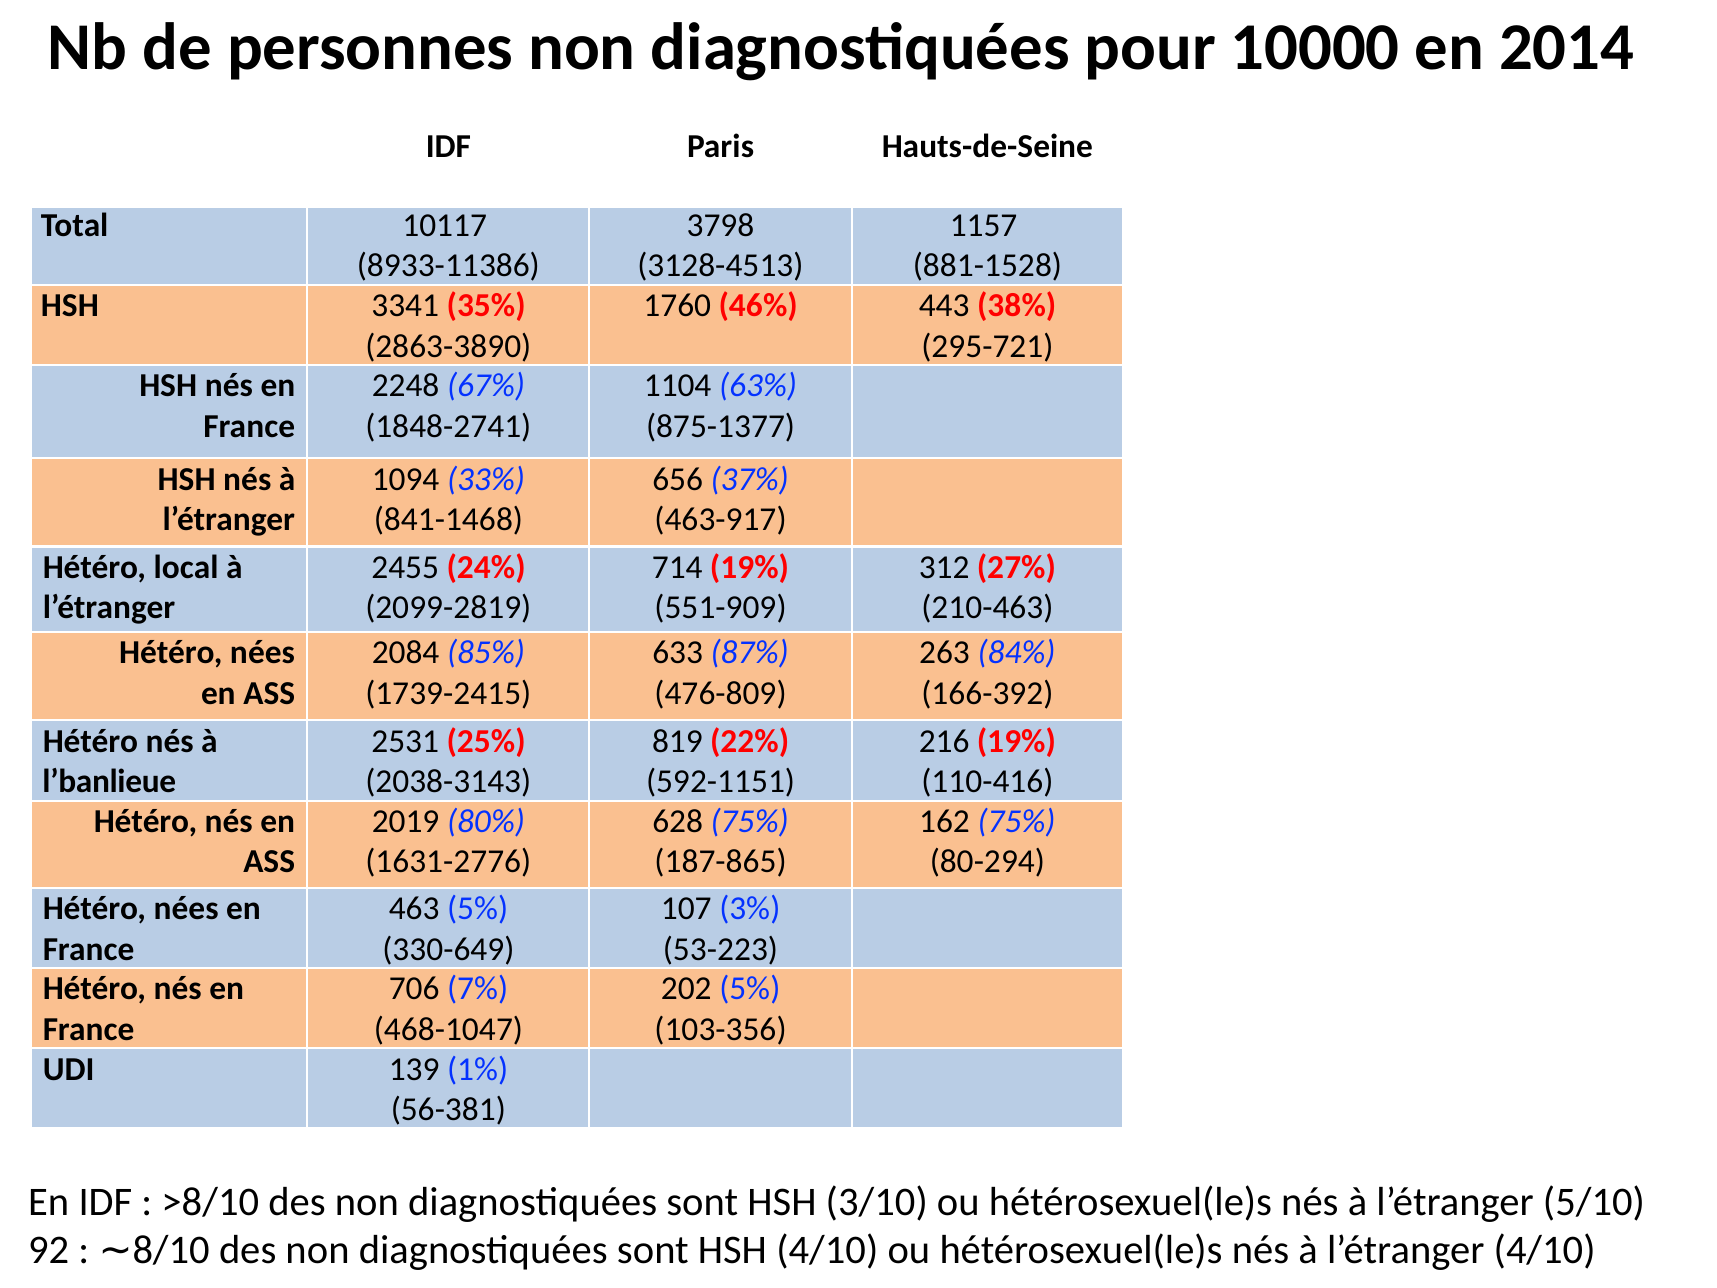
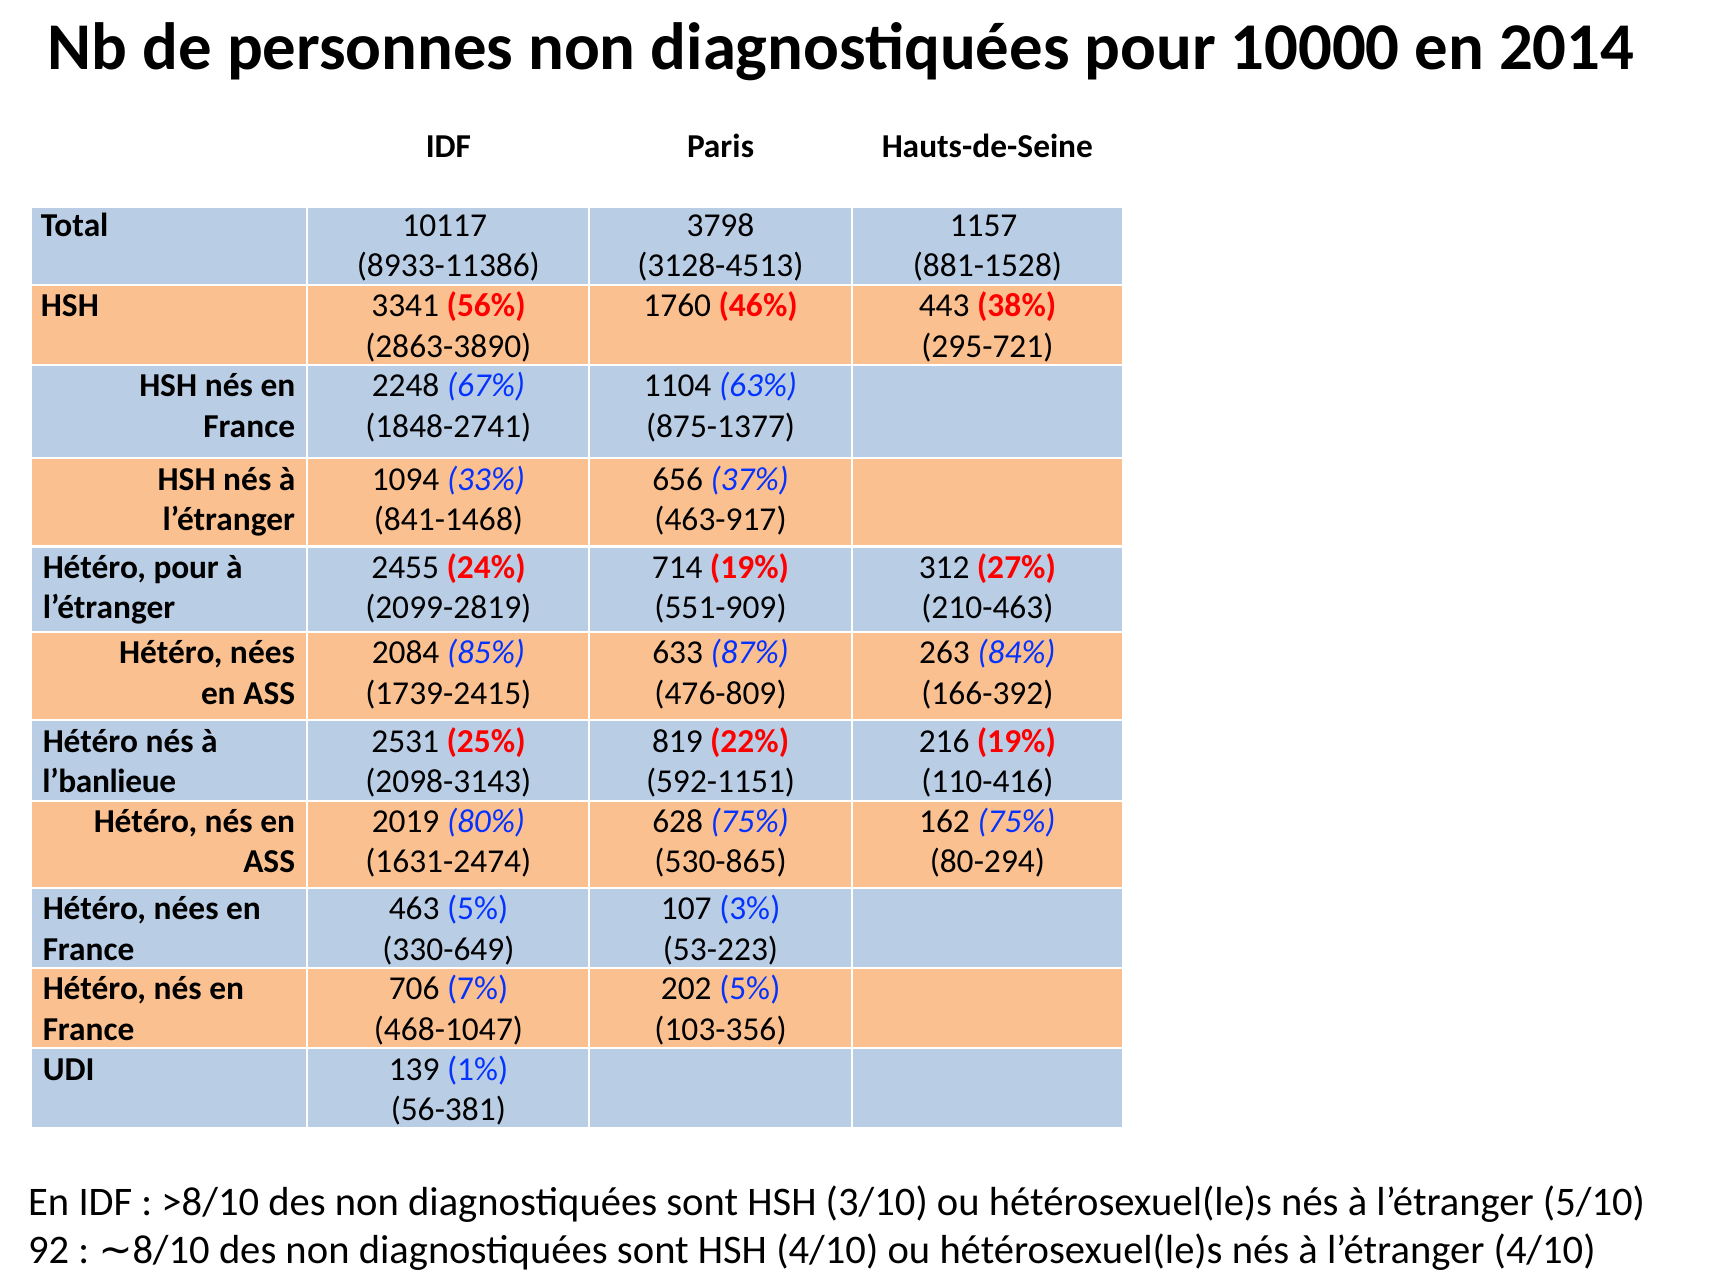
35%: 35% -> 56% (486, 305)
Hétéro local: local -> pour (186, 567)
2038-3143: 2038-3143 -> 2098-3143 (448, 782)
1631-2776: 1631-2776 -> 1631-2474 (448, 862)
187-865: 187-865 -> 530-865 (721, 862)
